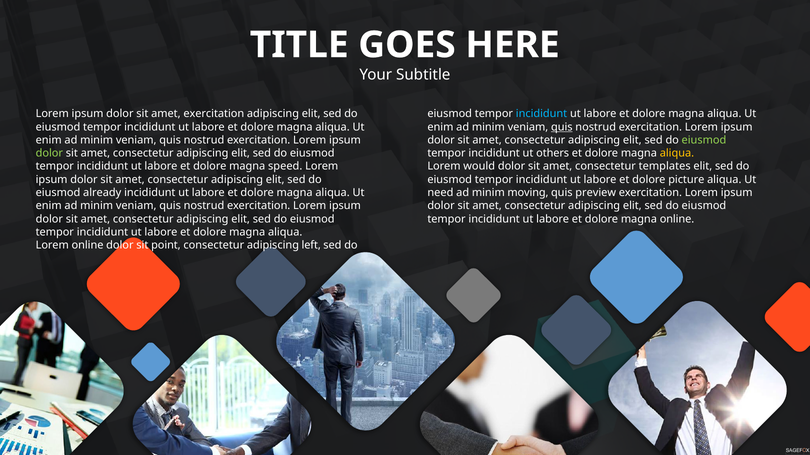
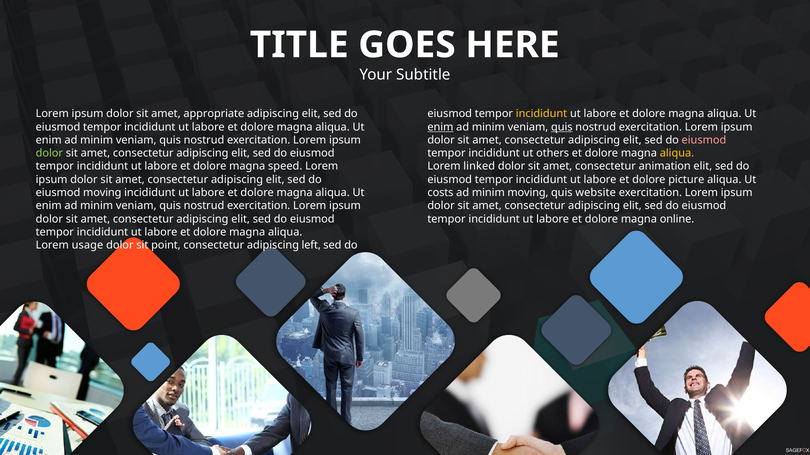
amet exercitation: exercitation -> appropriate (214, 114)
incididunt colour: light blue -> yellow (542, 114)
enim underline: none -> present (440, 127)
eiusmod colour: light green -> pink (704, 140)
would: would -> linked (479, 167)
templates: templates -> animation (665, 167)
eiusmod already: already -> moving (102, 193)
need: need -> costs (440, 193)
preview: preview -> website (596, 193)
Lorem online: online -> usage (87, 246)
